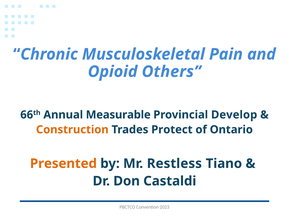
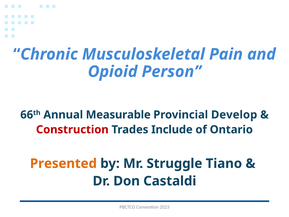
Others: Others -> Person (171, 72)
Construction colour: orange -> red (72, 129)
Protect: Protect -> Include (172, 129)
Restless: Restless -> Struggle (174, 163)
